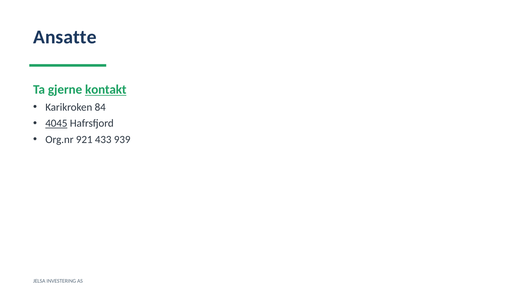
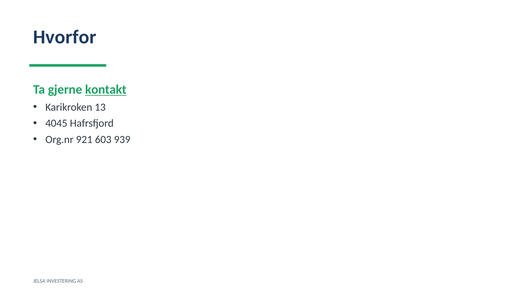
Ansatte: Ansatte -> Hvorfor (65, 37)
84: 84 -> 13 (100, 107)
4045 underline: present -> none (56, 123)
433: 433 -> 603 (103, 140)
